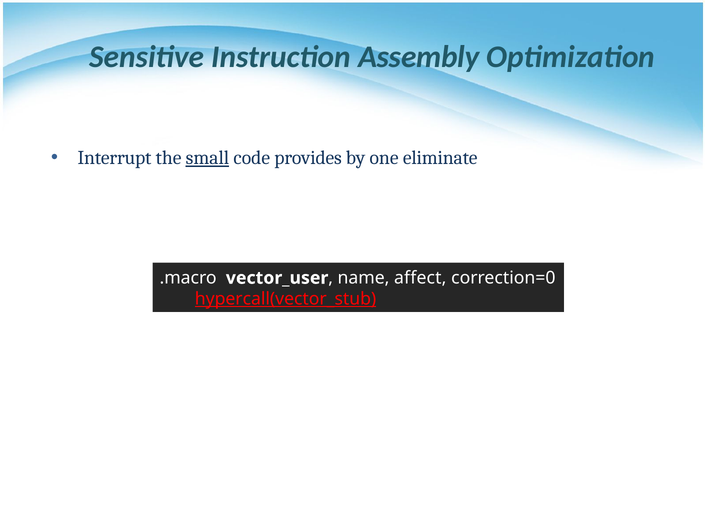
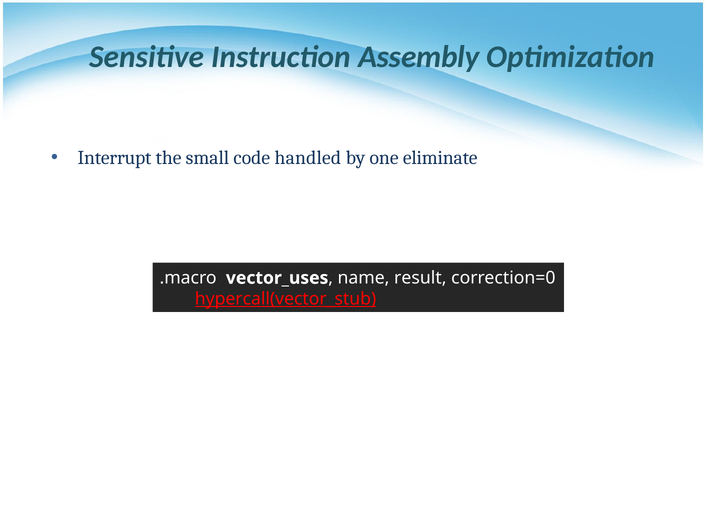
small underline: present -> none (207, 158)
provides: provides -> handled (308, 158)
vector_user: vector_user -> vector_uses (277, 278)
affect: affect -> result (420, 278)
